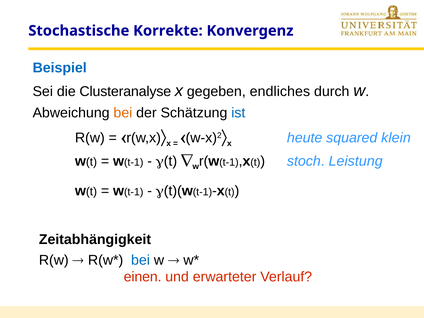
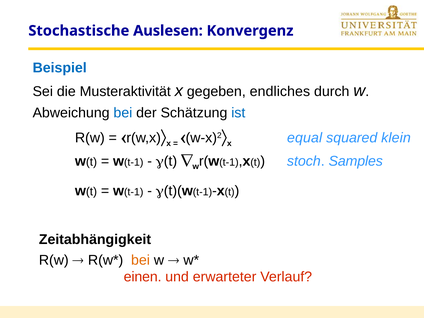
Korrekte: Korrekte -> Auslesen (168, 31)
Clusteranalyse: Clusteranalyse -> Musteraktivität (125, 92)
bei colour: orange -> blue (123, 113)
heute: heute -> equal (305, 138)
Leistung: Leistung -> Samples (356, 161)
bei colour: blue -> orange (140, 260)
